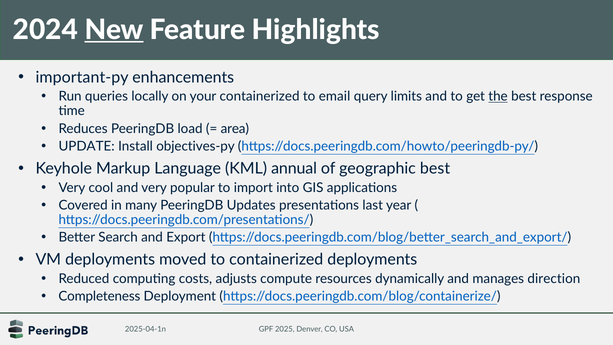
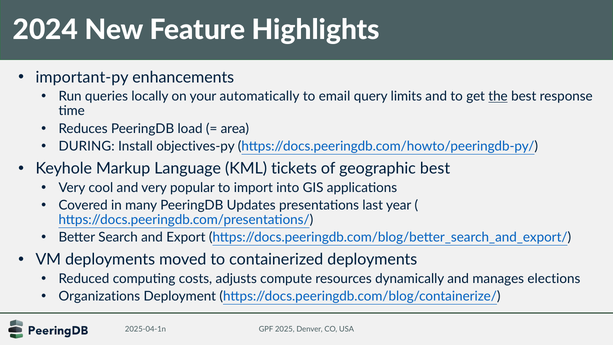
New underline: present -> none (114, 30)
your containerized: containerized -> automatically (260, 96)
UPDATE: UPDATE -> DURING (87, 146)
annual: annual -> tickets (294, 168)
direction: direction -> elections (554, 279)
Completeness: Completeness -> Organizations (99, 296)
